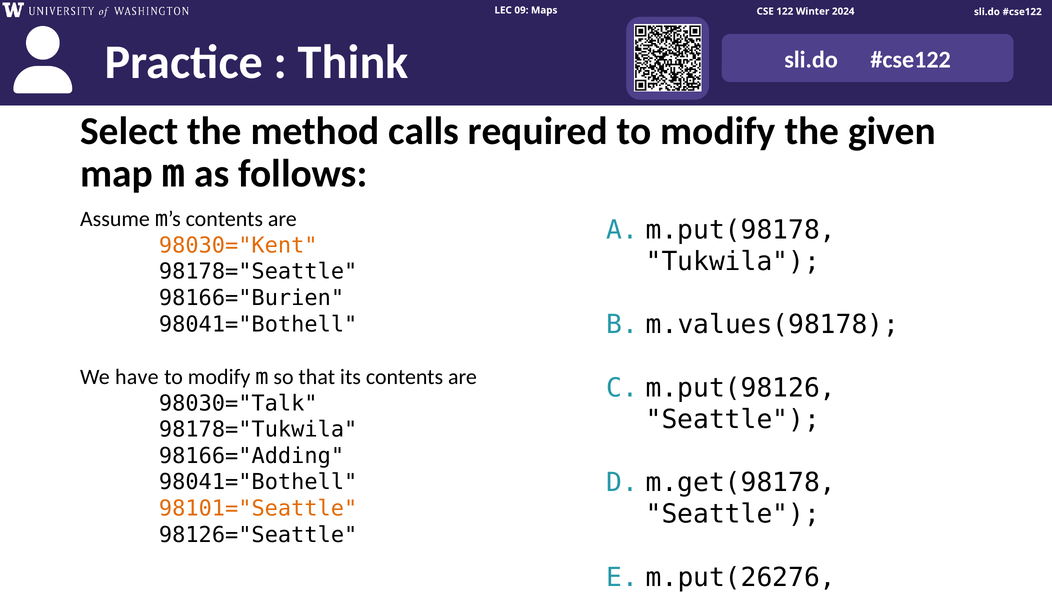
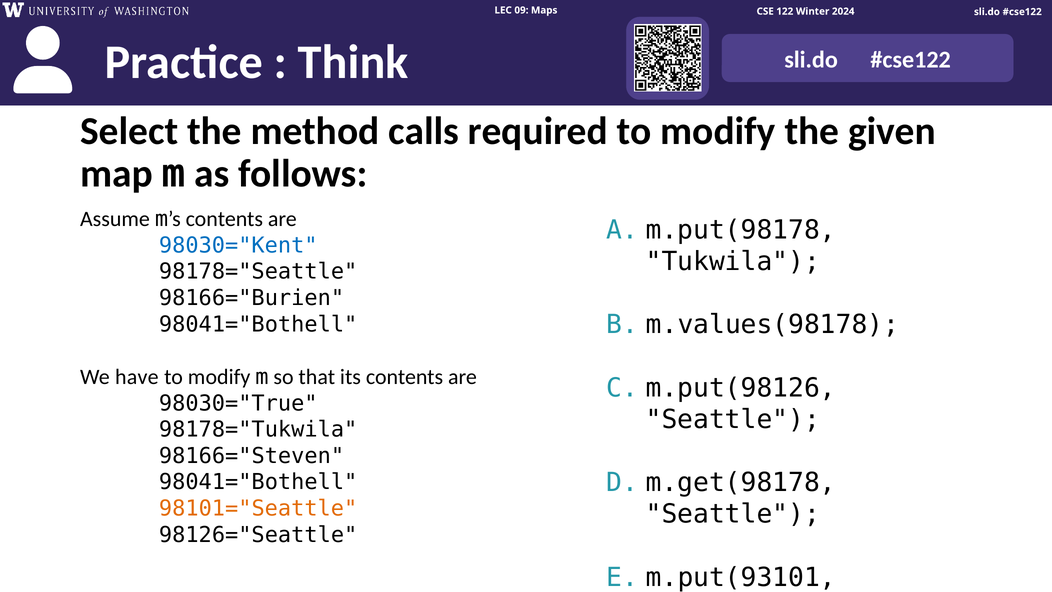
98030="Kent colour: orange -> blue (238, 245)
98030="Talk: 98030="Talk -> 98030="True (238, 403)
98166="Adding: 98166="Adding -> 98166="Steven (252, 456)
m.put(26276: m.put(26276 -> m.put(93101 (741, 577)
